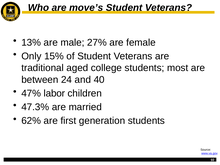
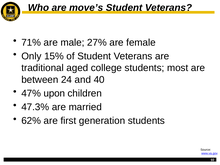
13%: 13% -> 71% (31, 42)
labor: labor -> upon (54, 93)
